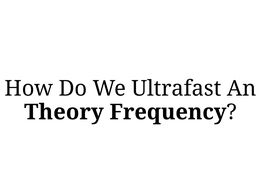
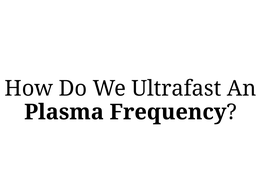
Theory: Theory -> Plasma (64, 112)
